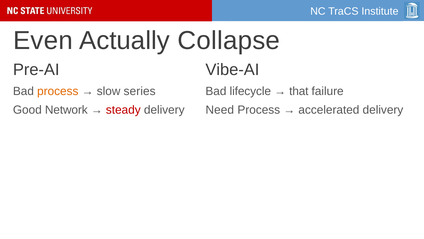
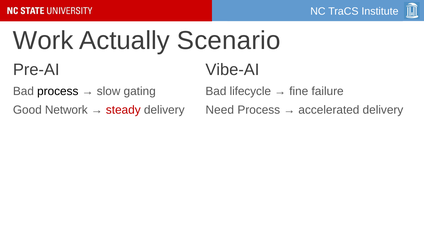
Even: Even -> Work (43, 41)
Collapse: Collapse -> Scenario (229, 41)
process colour: orange -> black (58, 91)
series: series -> gating (140, 91)
that: that -> fine (299, 91)
